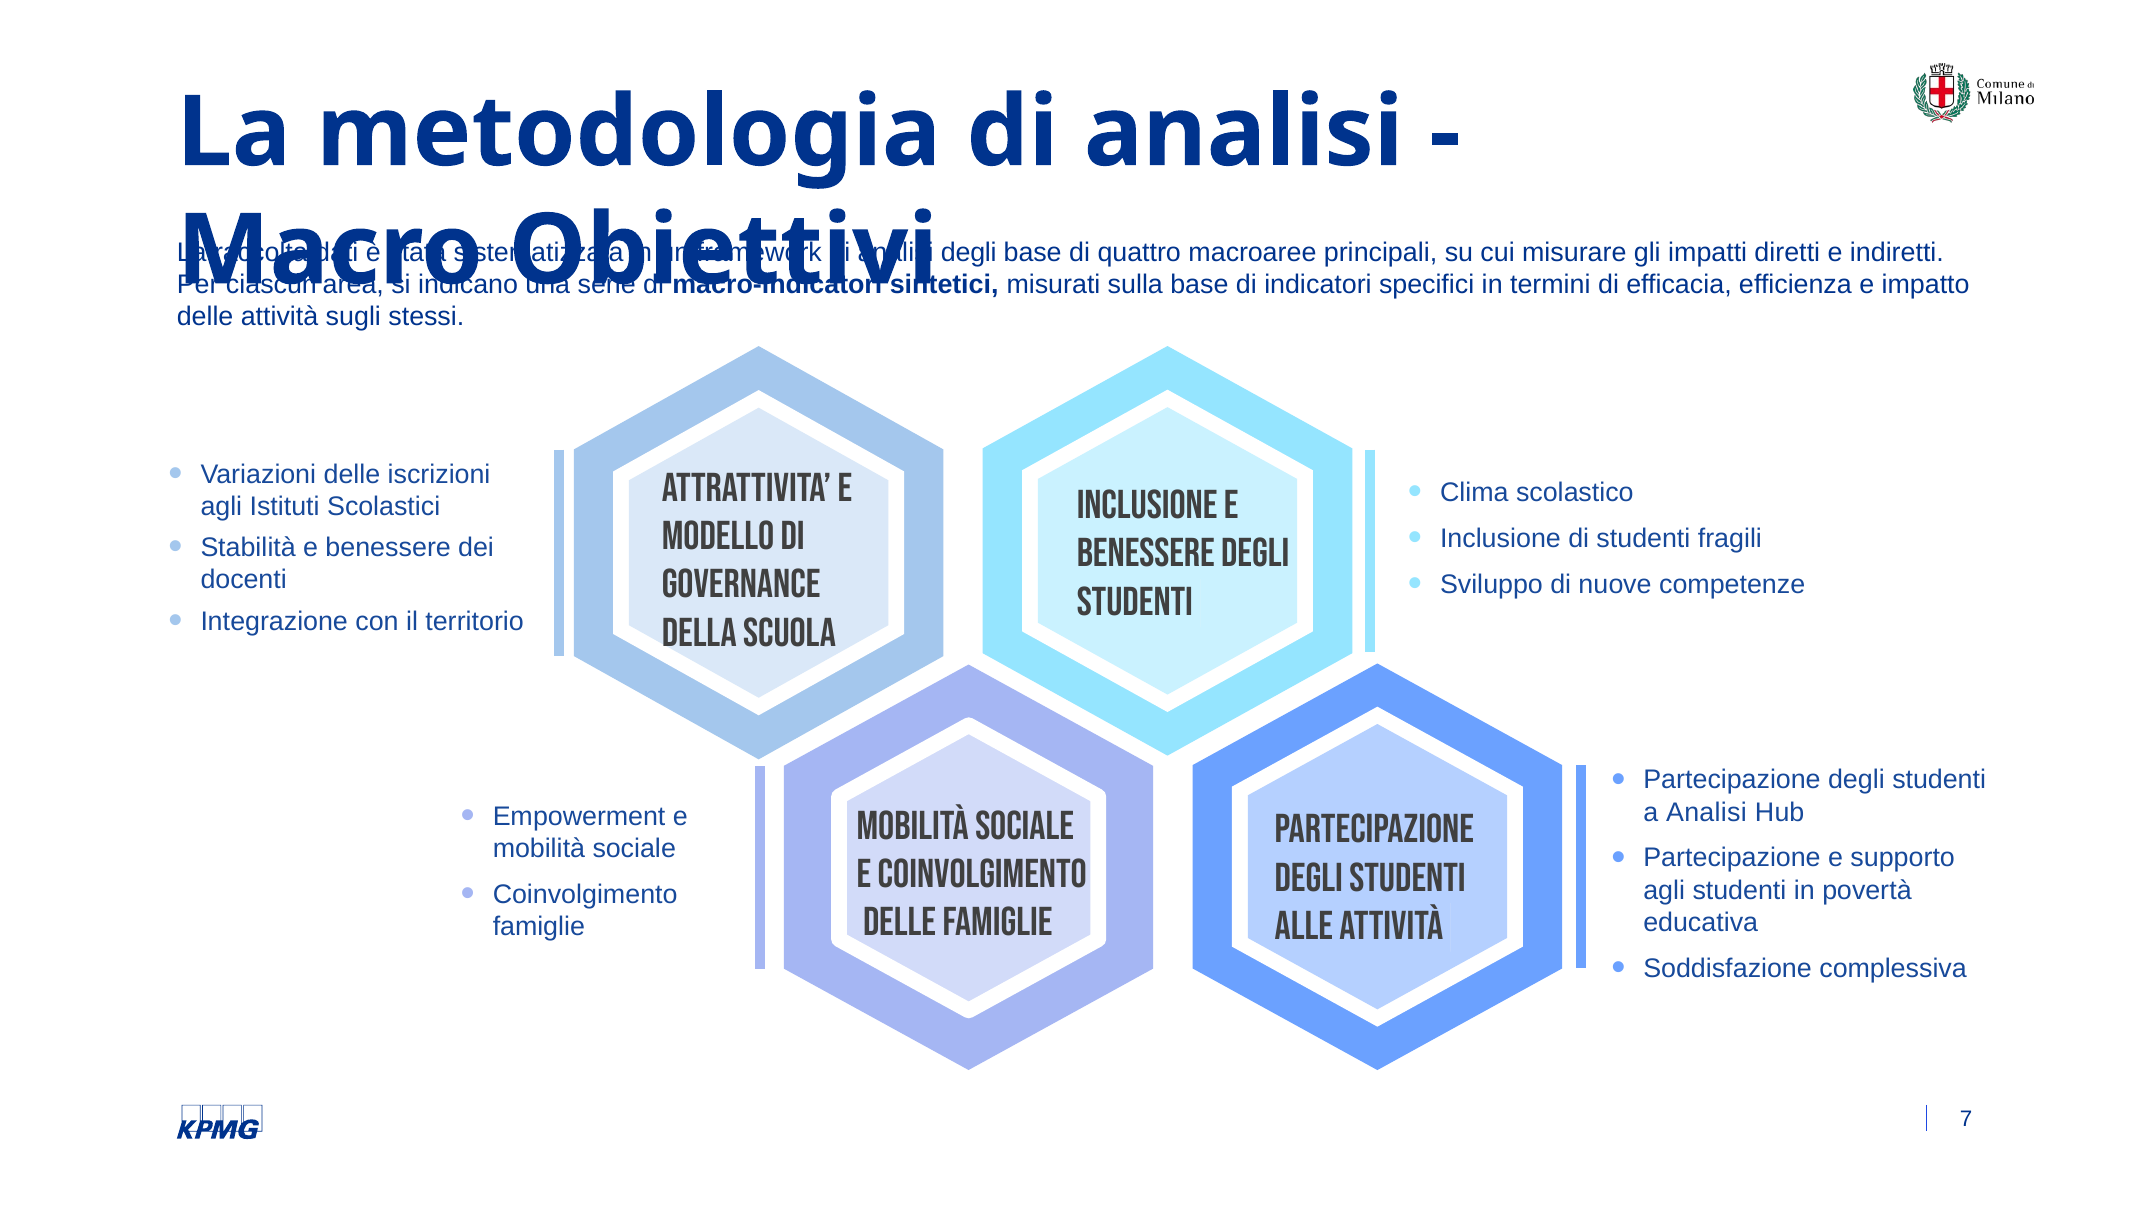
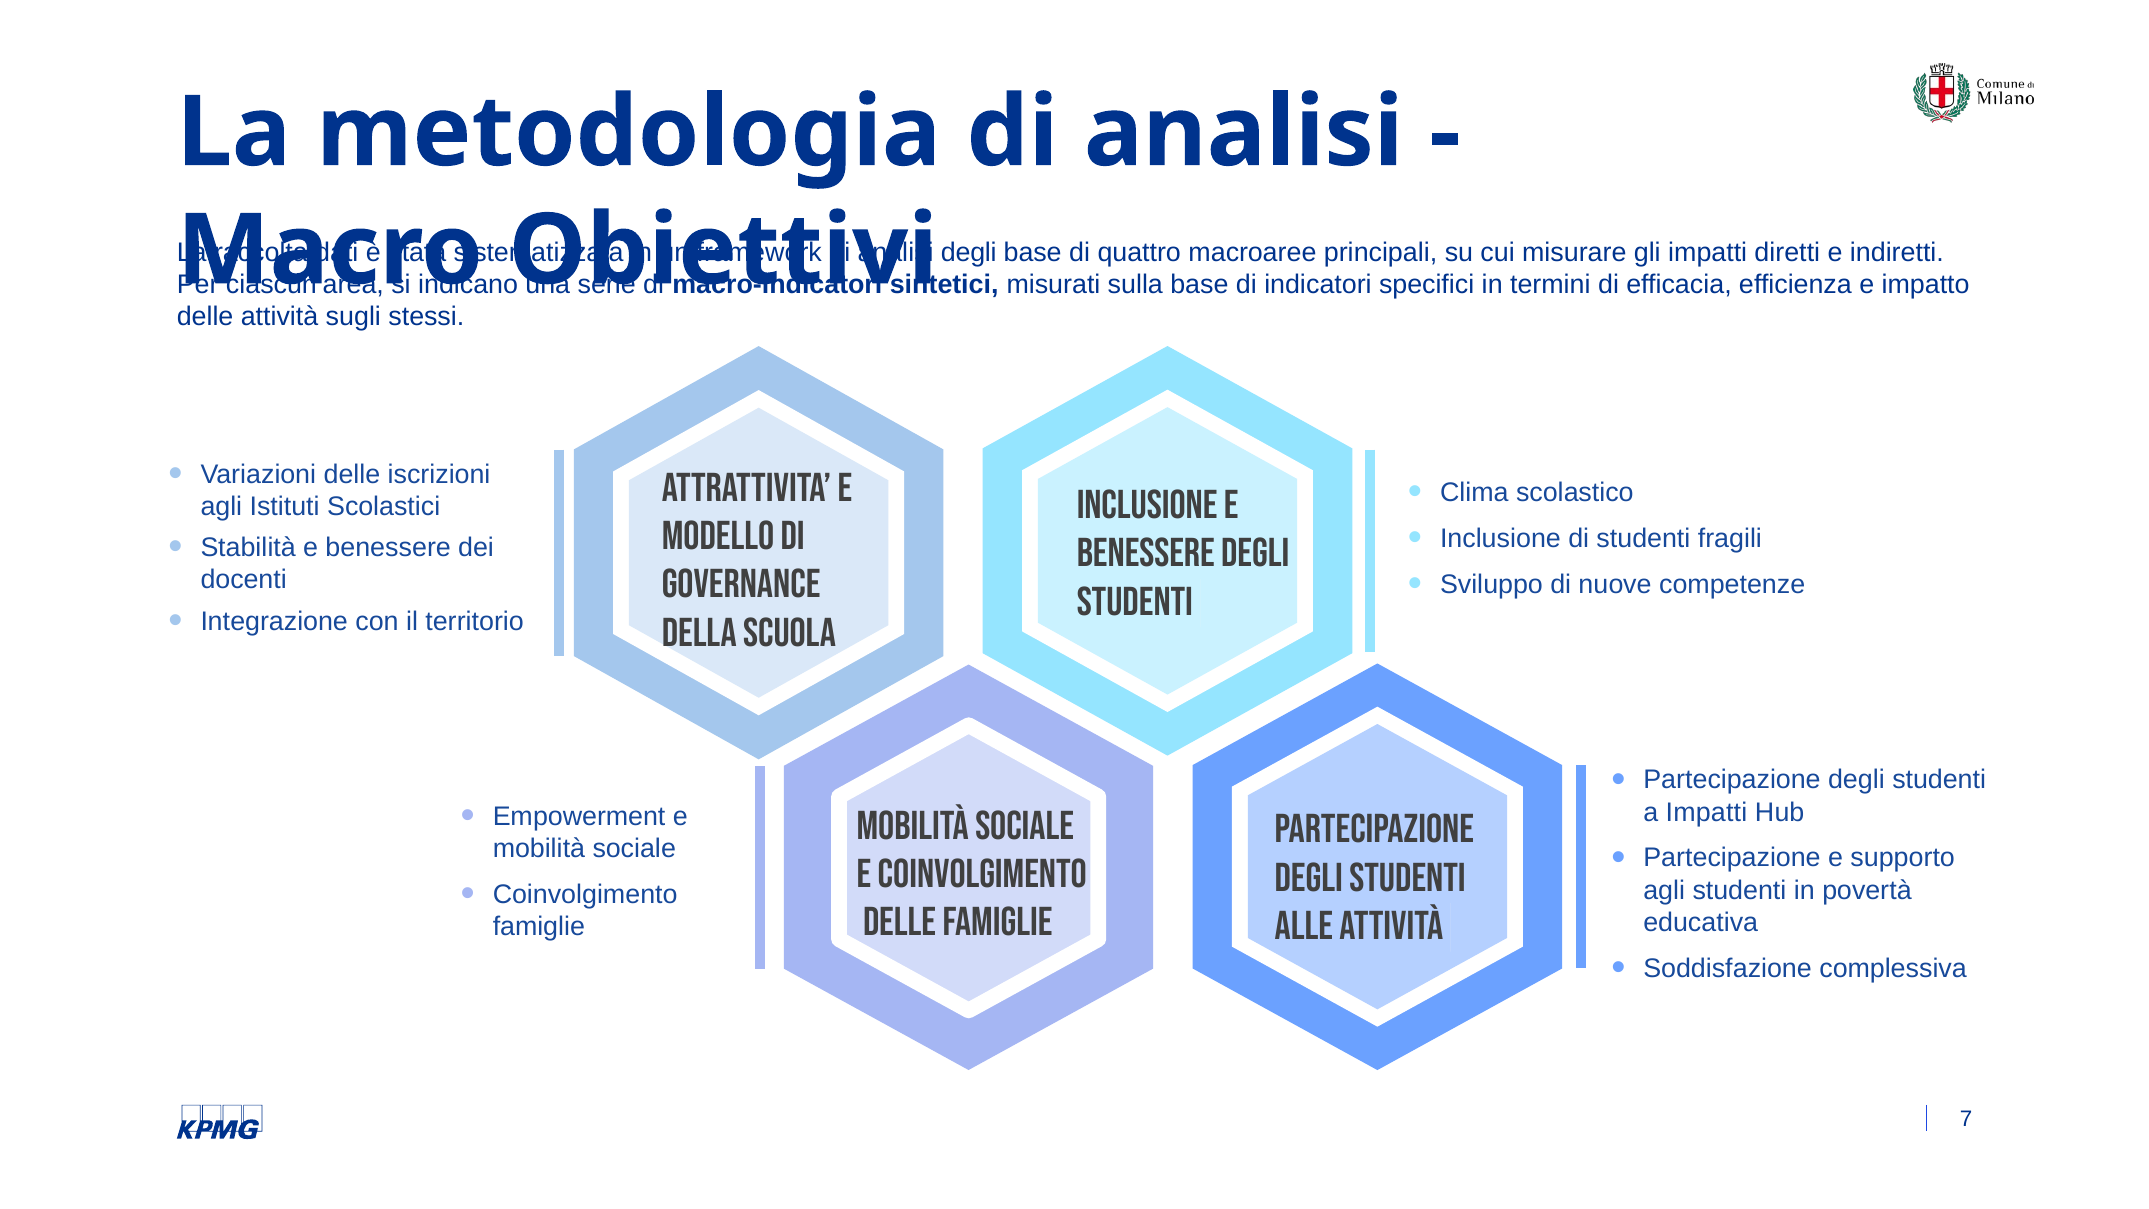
a Analisi: Analisi -> Impatti (1707, 812)
